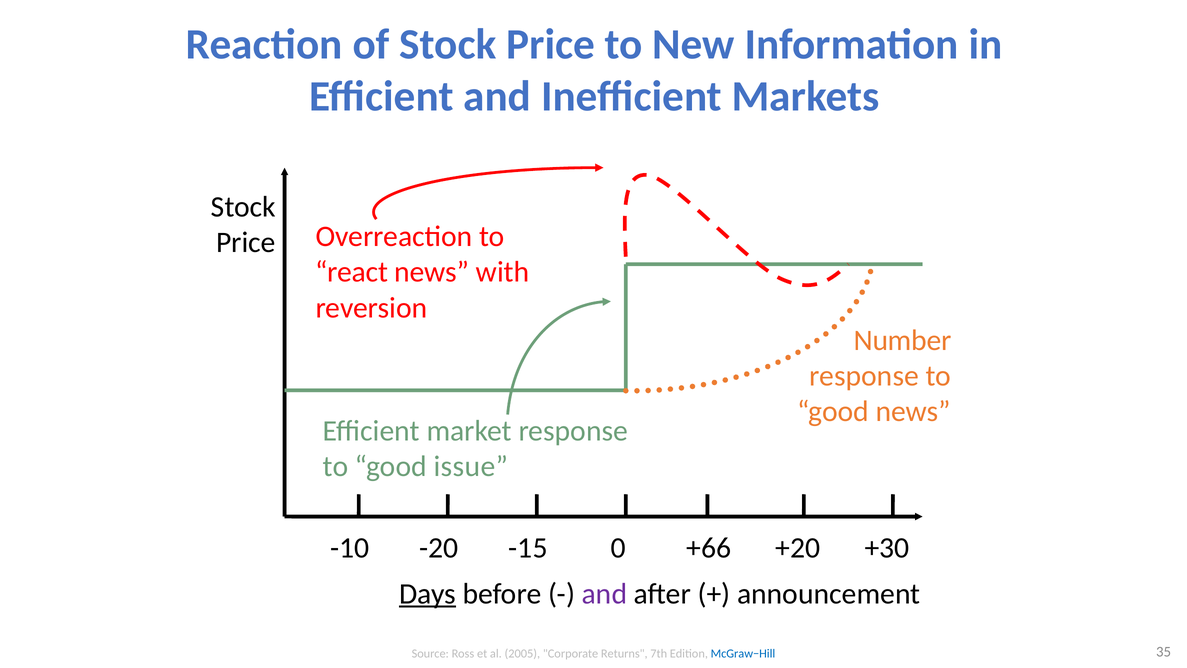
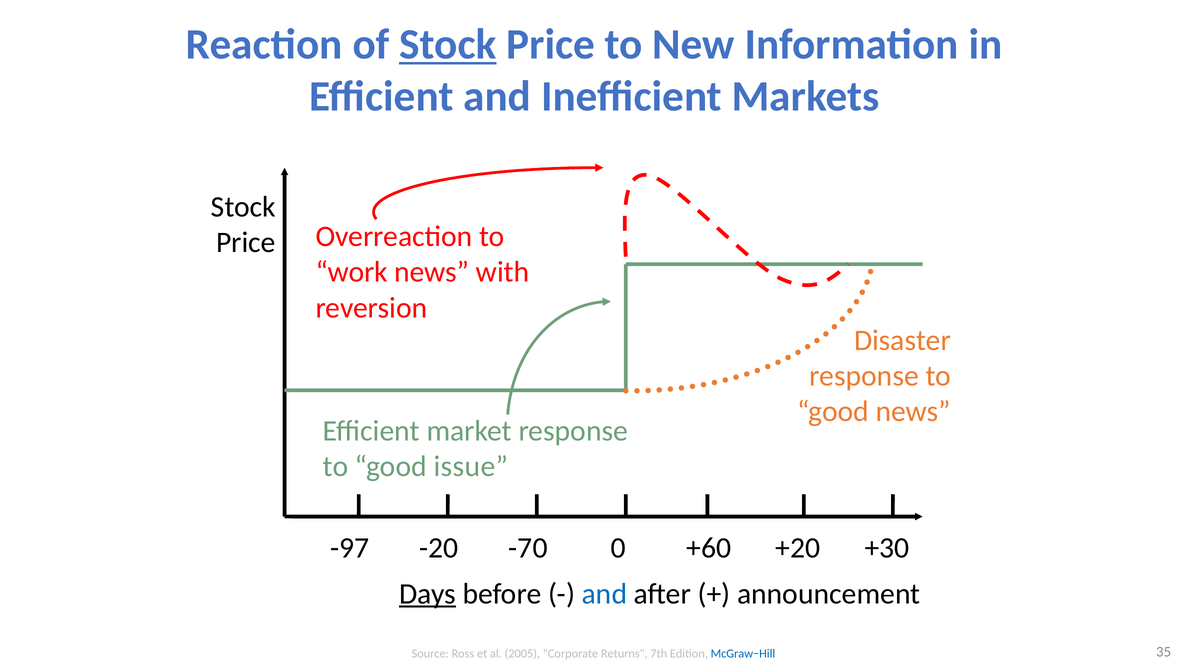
Stock underline: none -> present (448, 45)
react: react -> work (352, 272)
Number: Number -> Disaster (902, 340)
-10: -10 -> -97 (350, 548)
-15: -15 -> -70 (528, 548)
+66: +66 -> +60 (709, 548)
and colour: purple -> blue (604, 594)
